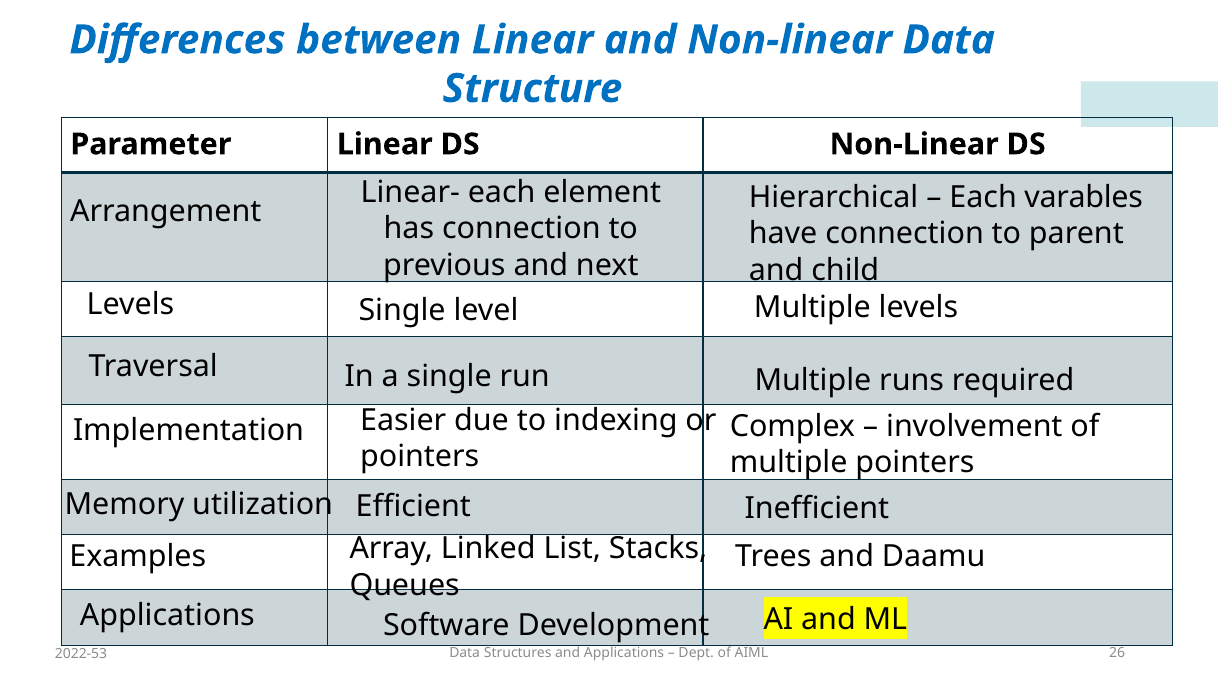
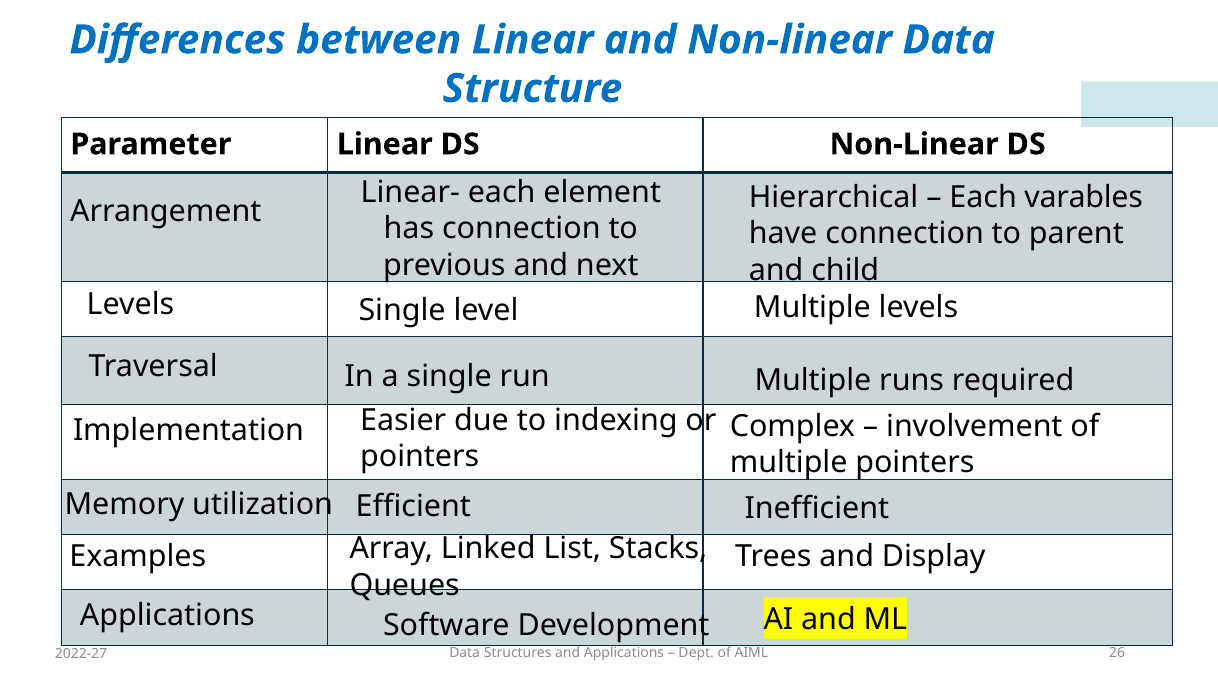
Daamu: Daamu -> Display (934, 556)
2022-53: 2022-53 -> 2022-27 (81, 654)
